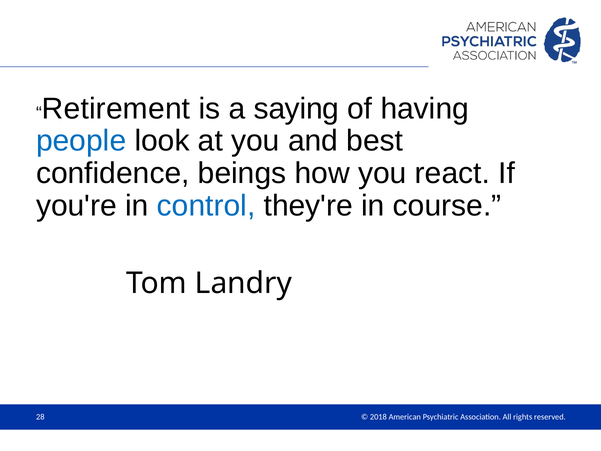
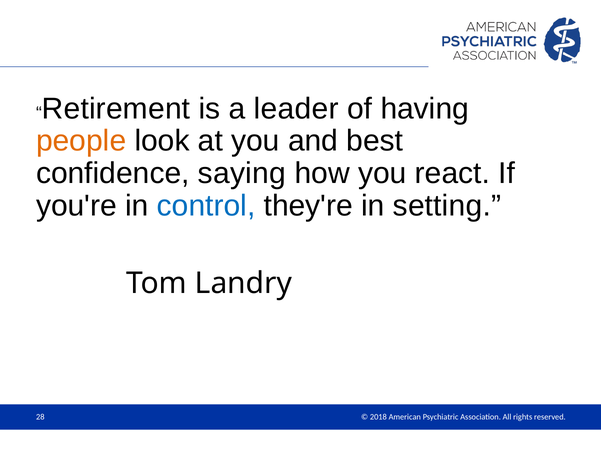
saying: saying -> leader (296, 109)
people colour: blue -> orange (81, 141)
beings: beings -> saying (242, 173)
course: course -> setting (447, 206)
